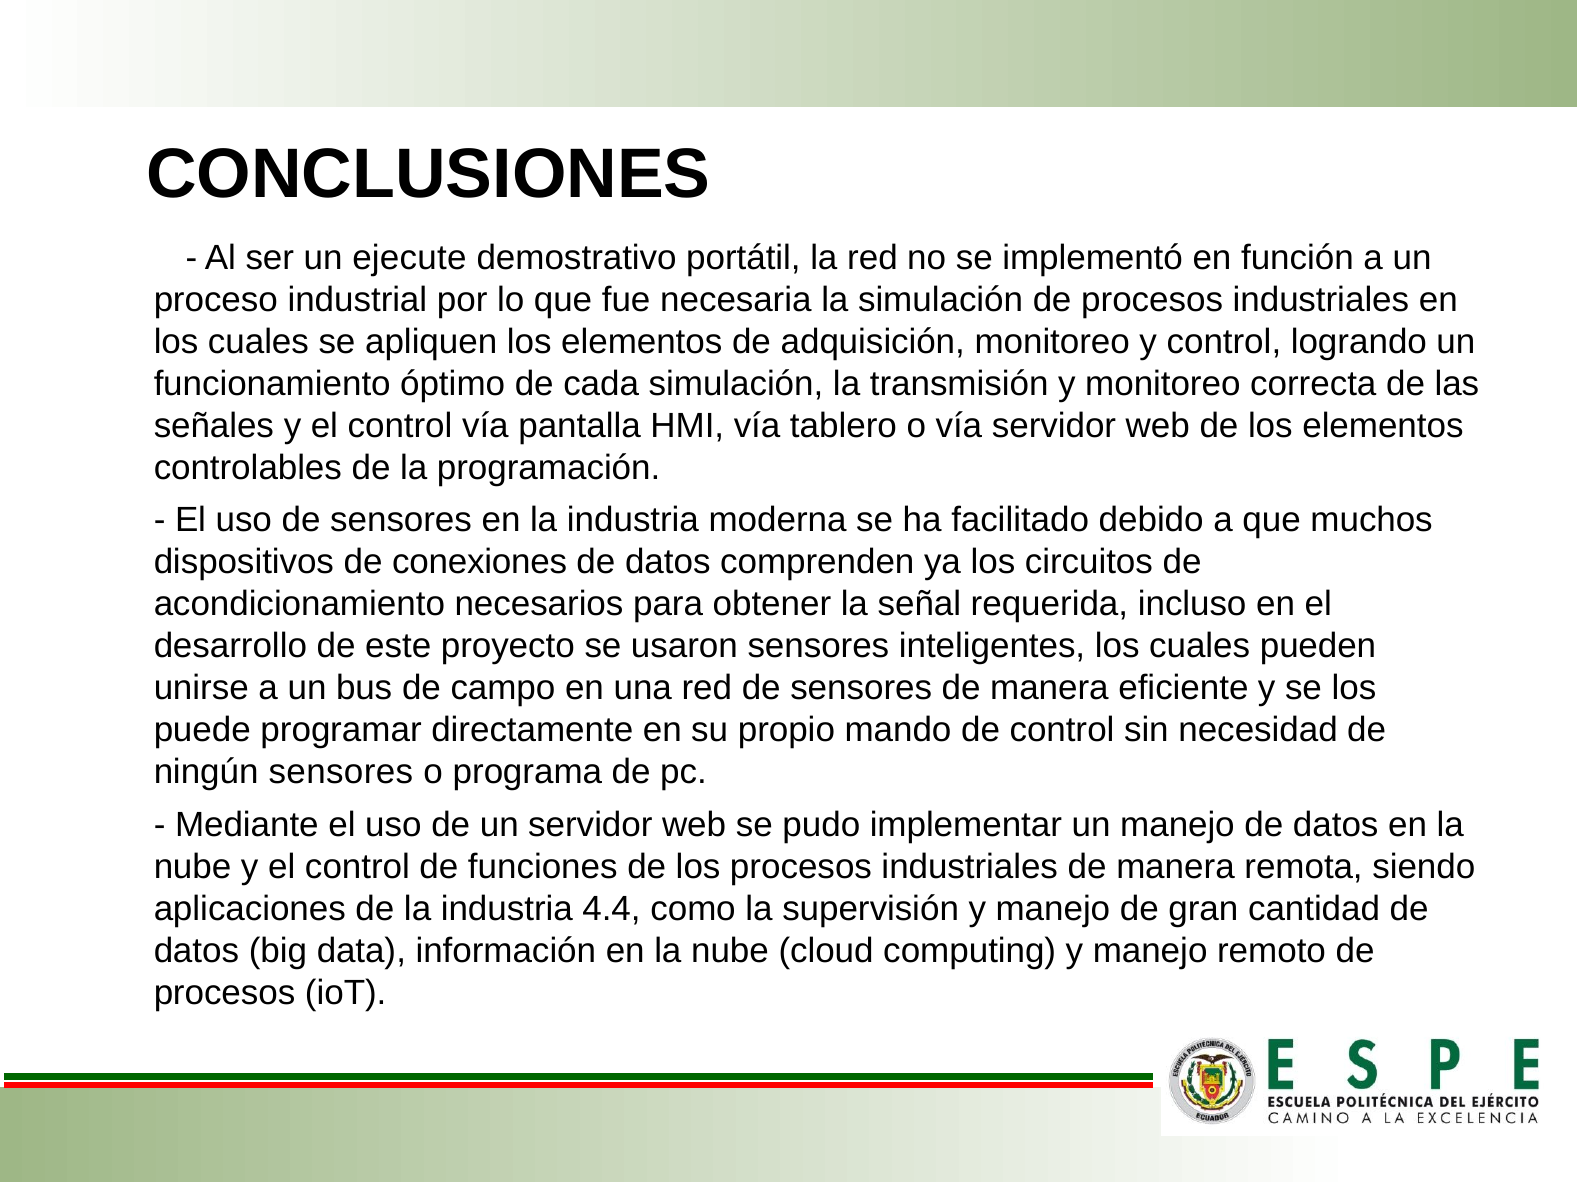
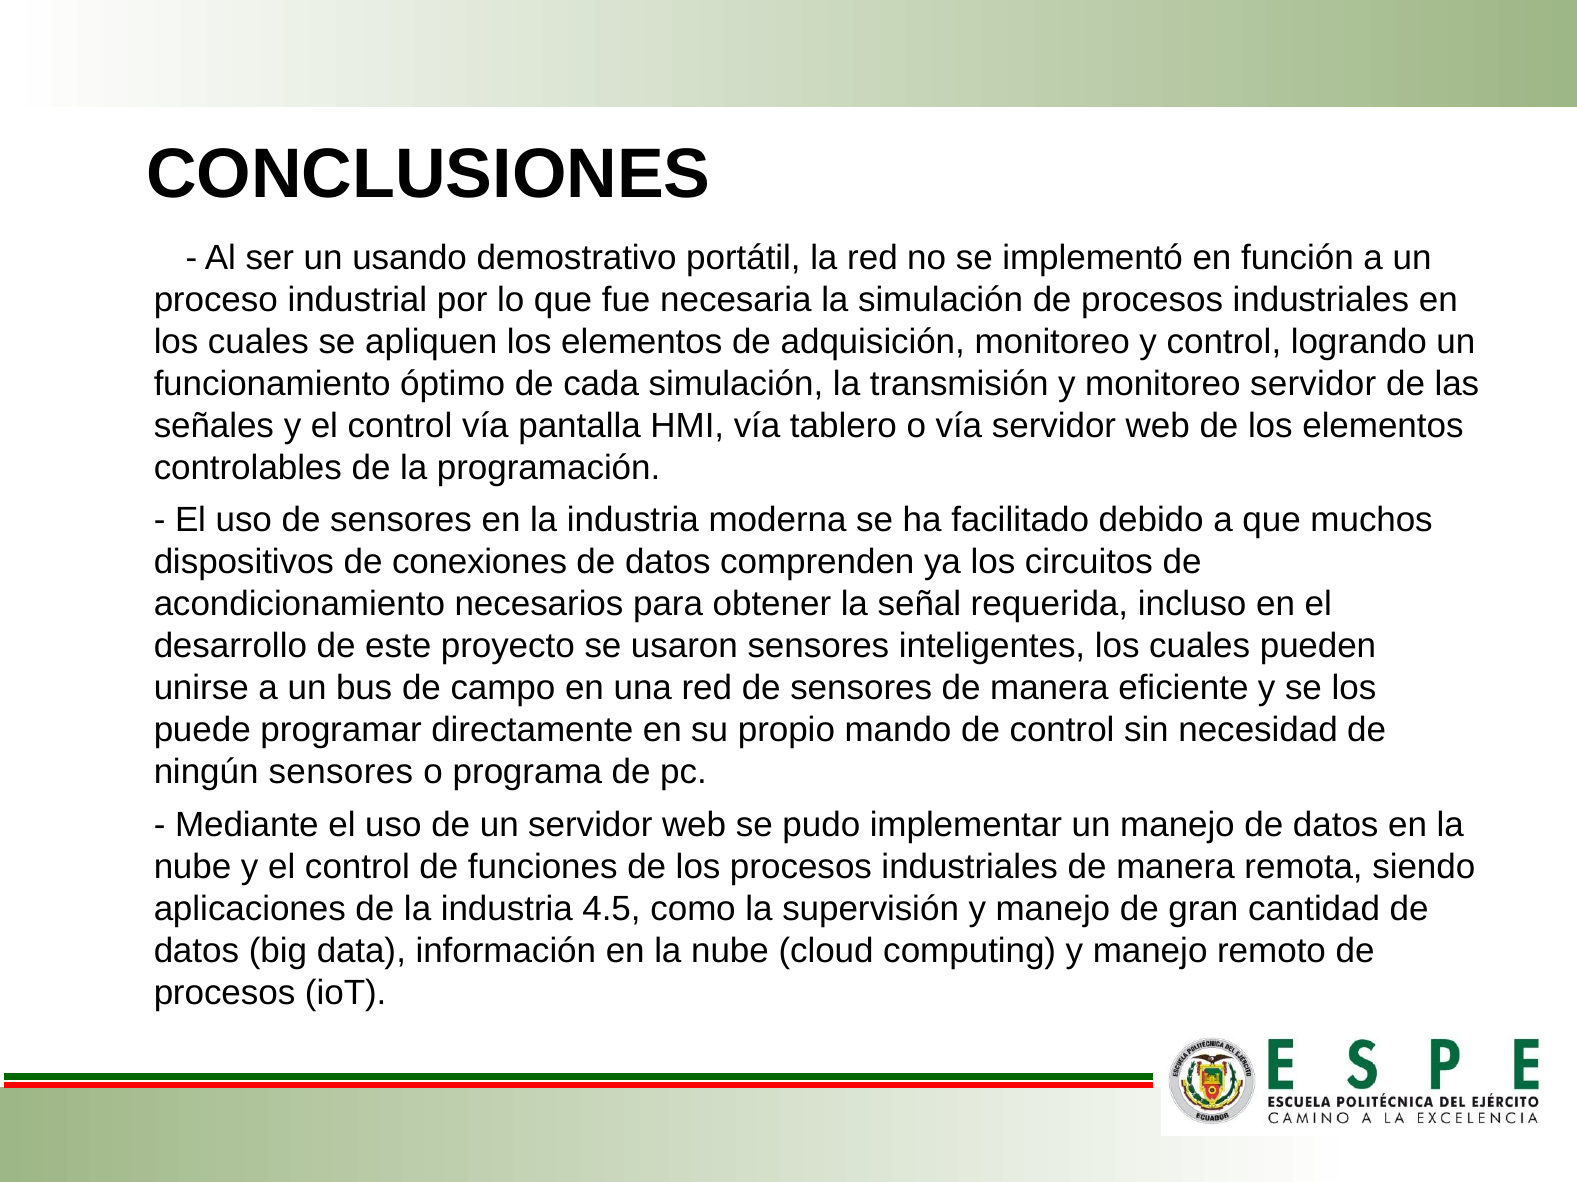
ejecute: ejecute -> usando (410, 258)
monitoreo correcta: correcta -> servidor (1313, 384)
4.4: 4.4 -> 4.5 (611, 910)
